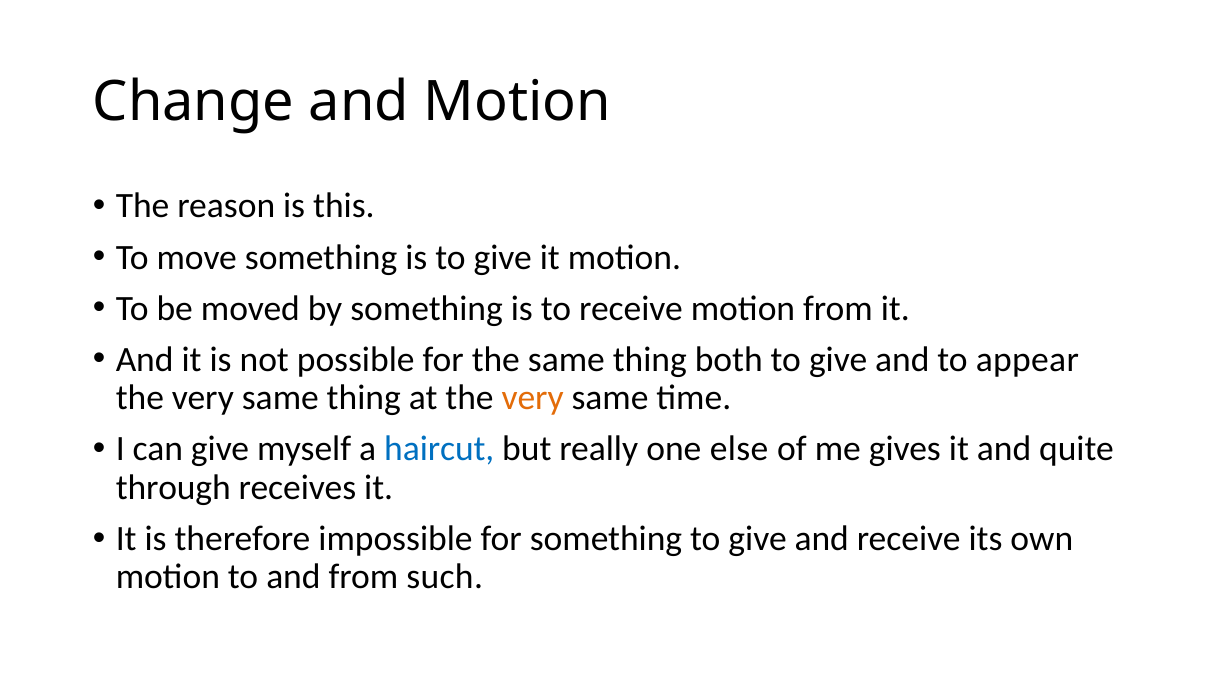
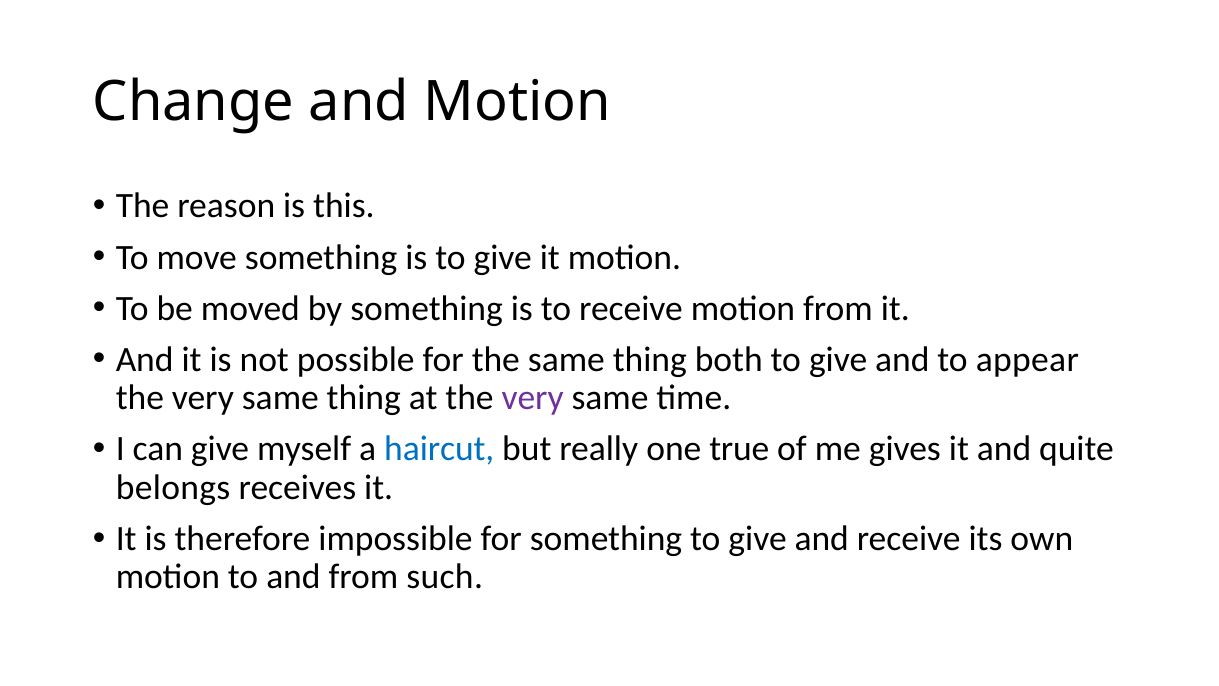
very colour: orange -> purple (533, 398)
else: else -> true (739, 449)
through: through -> belongs (173, 487)
